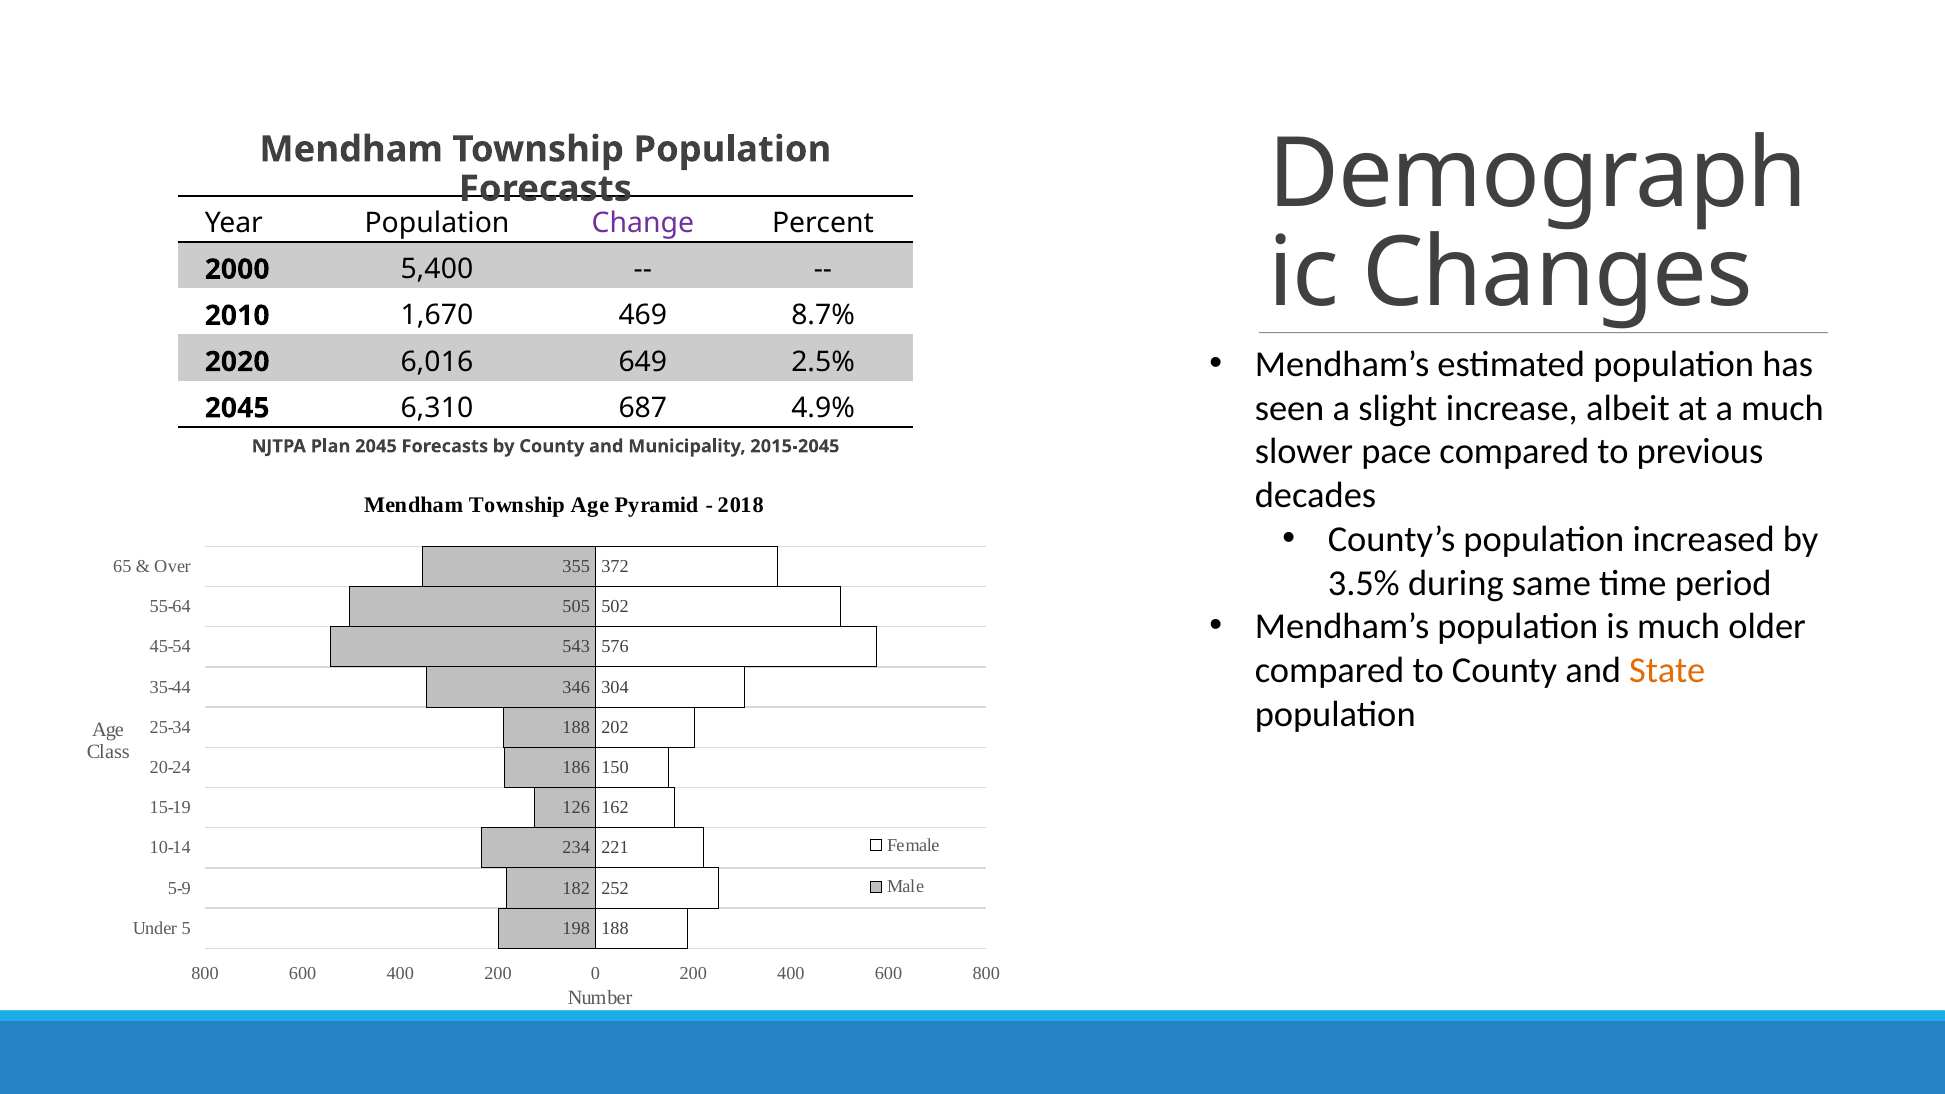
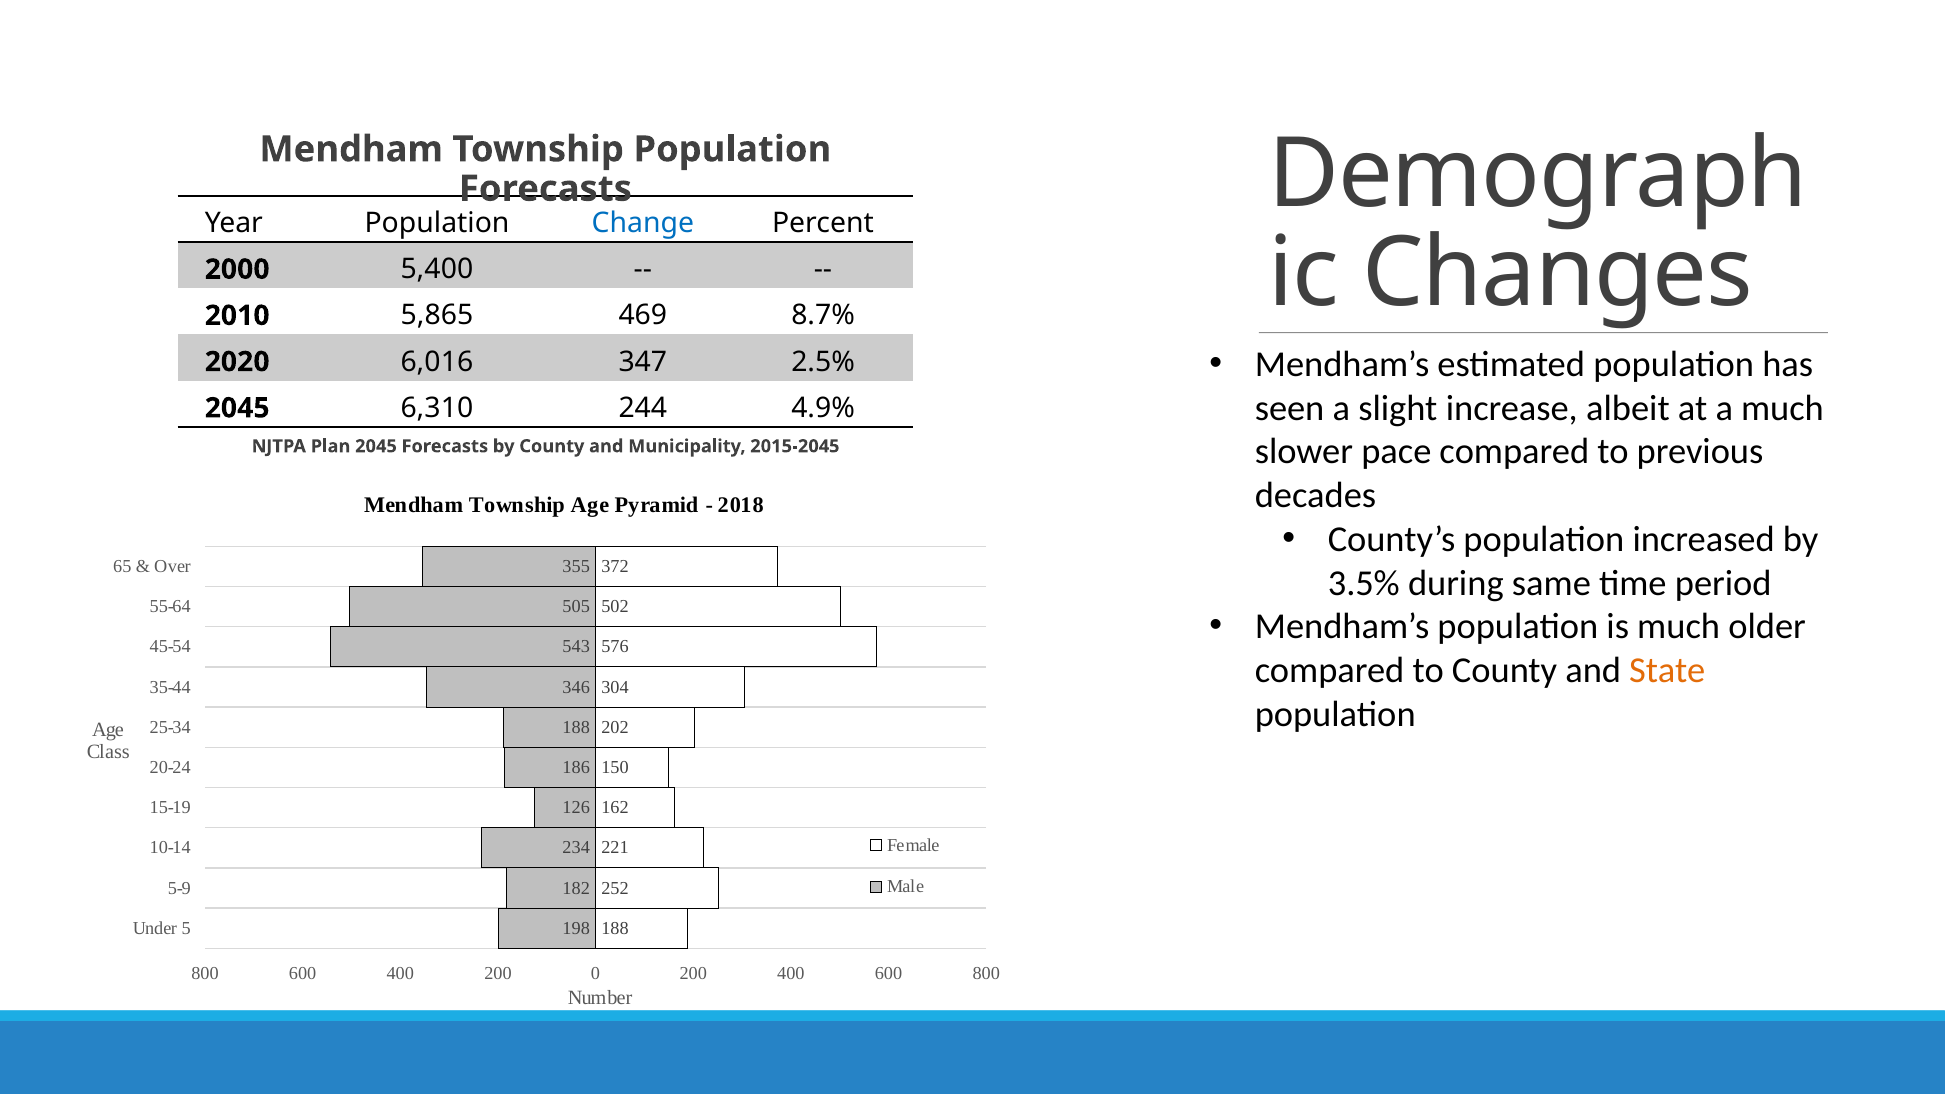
Change colour: purple -> blue (643, 223)
1,670: 1,670 -> 5,865 (437, 316)
649: 649 -> 347 (643, 362)
687: 687 -> 244 (643, 408)
